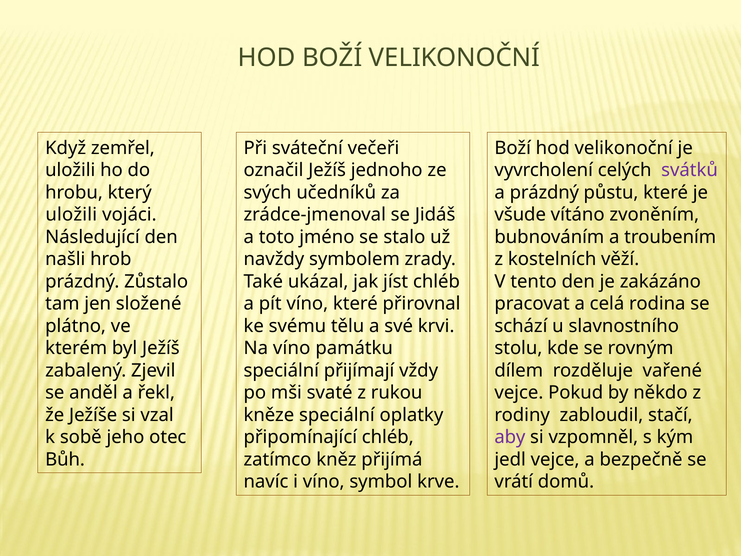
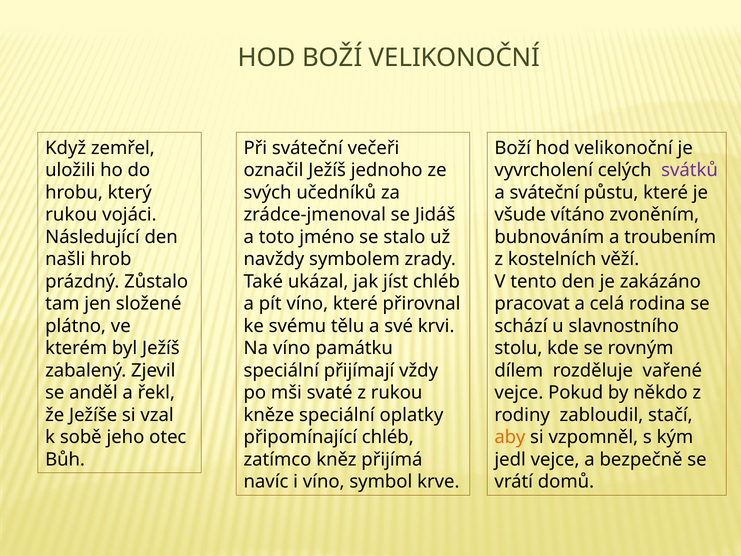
a prázdný: prázdný -> sváteční (544, 192)
uložili: uložili -> rukou (71, 215)
aby colour: purple -> orange (510, 437)
